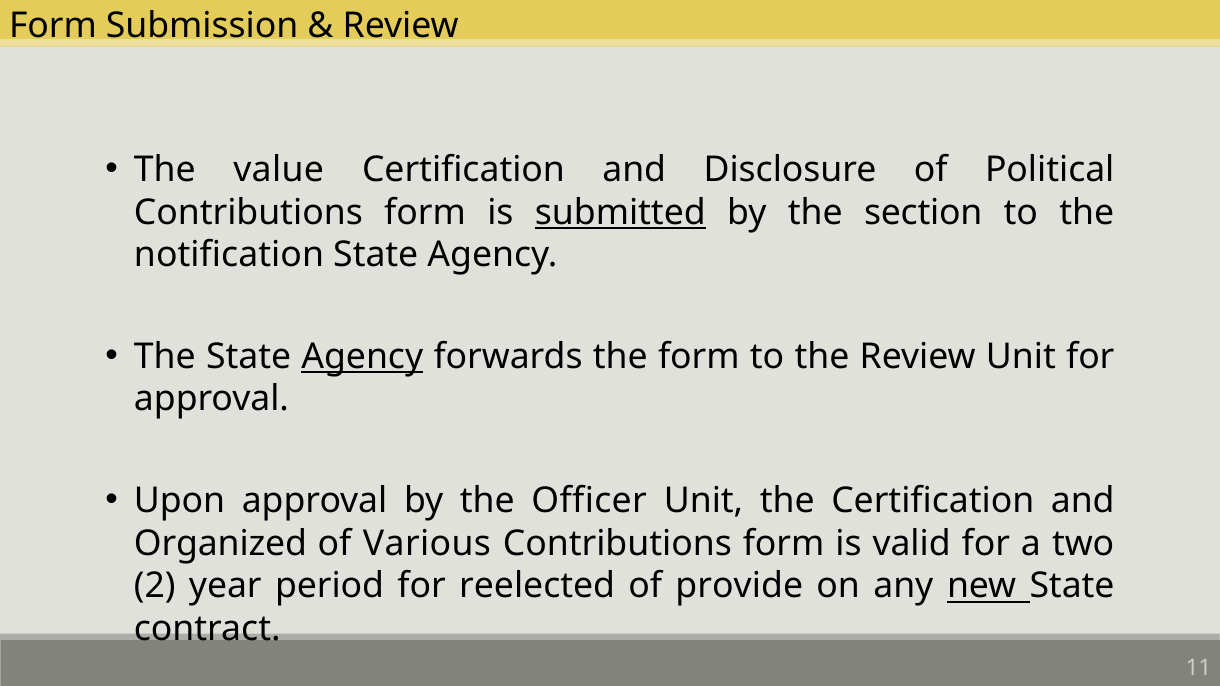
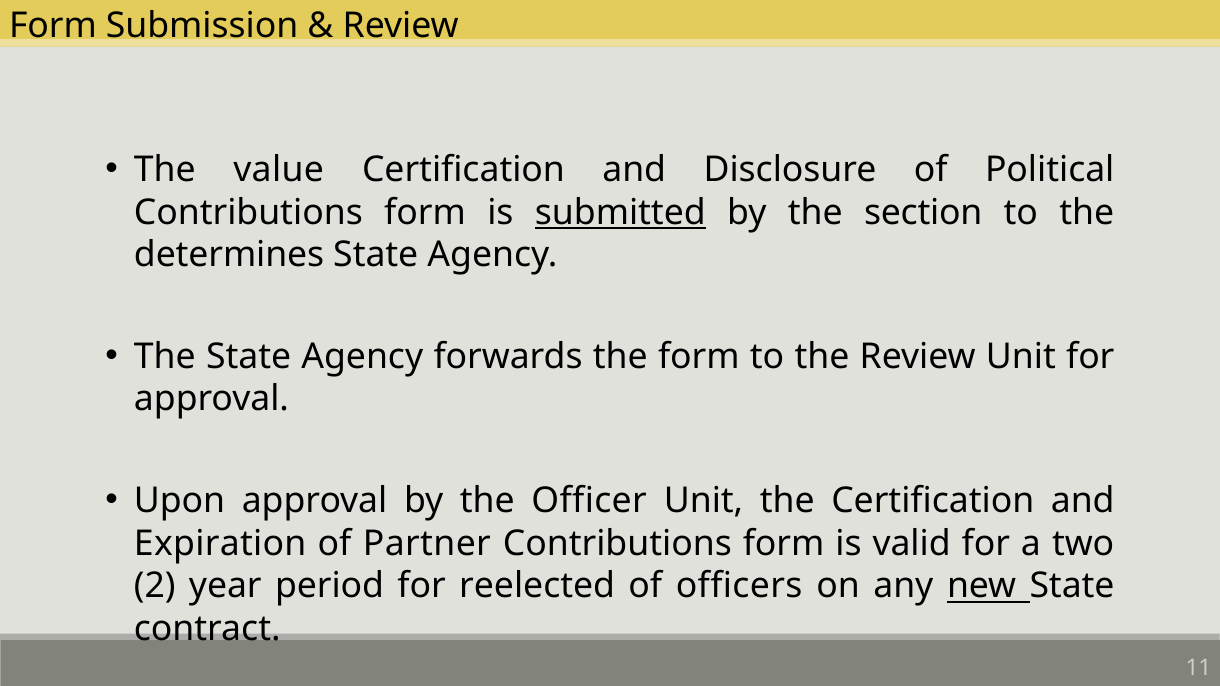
notification: notification -> determines (229, 255)
Agency underline: present -> none (362, 357)
Organized: Organized -> Expiration (220, 543)
Various: Various -> Partner (427, 543)
provide: provide -> officers (739, 586)
